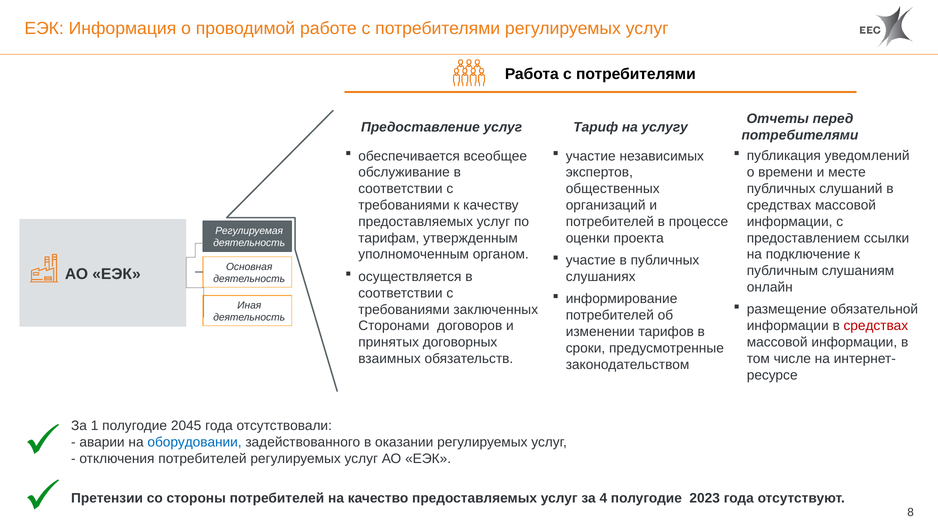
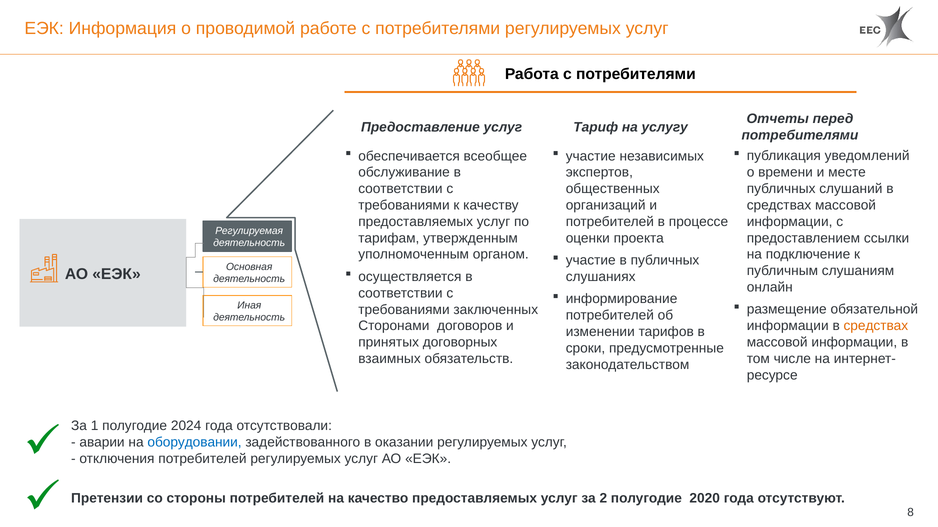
средствах colour: red -> orange (876, 326)
2045: 2045 -> 2024 (186, 426)
4: 4 -> 2 (603, 499)
2023: 2023 -> 2020 (705, 499)
